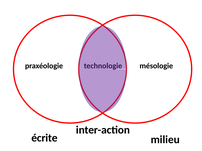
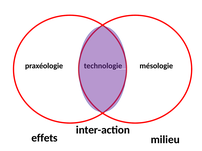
écrite: écrite -> effets (45, 138)
